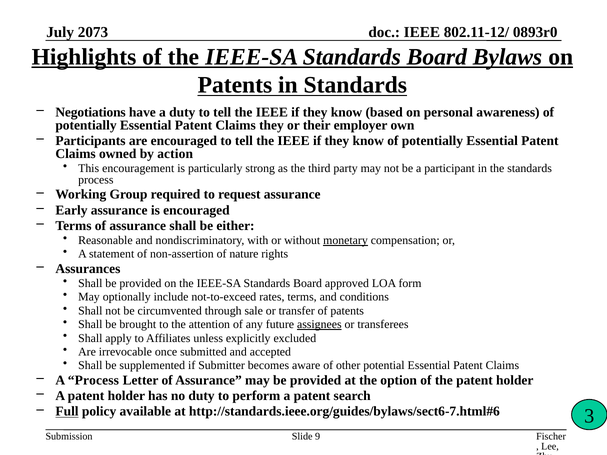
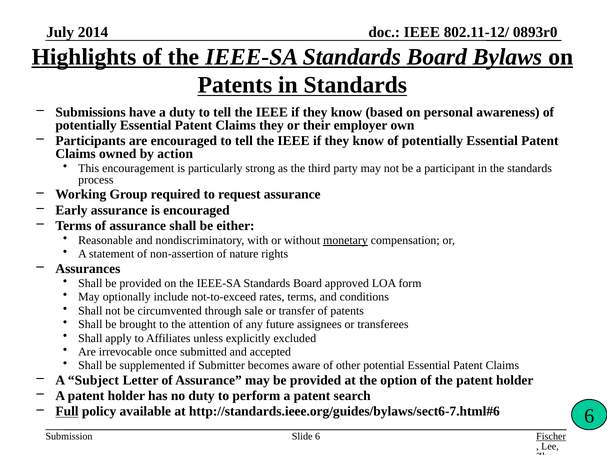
2073: 2073 -> 2014 (93, 32)
Negotiations: Negotiations -> Submissions (91, 112)
assignees underline: present -> none (319, 325)
A Process: Process -> Subject (93, 380)
3: 3 -> 6 (589, 416)
Fischer underline: none -> present (551, 437)
Slide 9: 9 -> 6 (318, 437)
